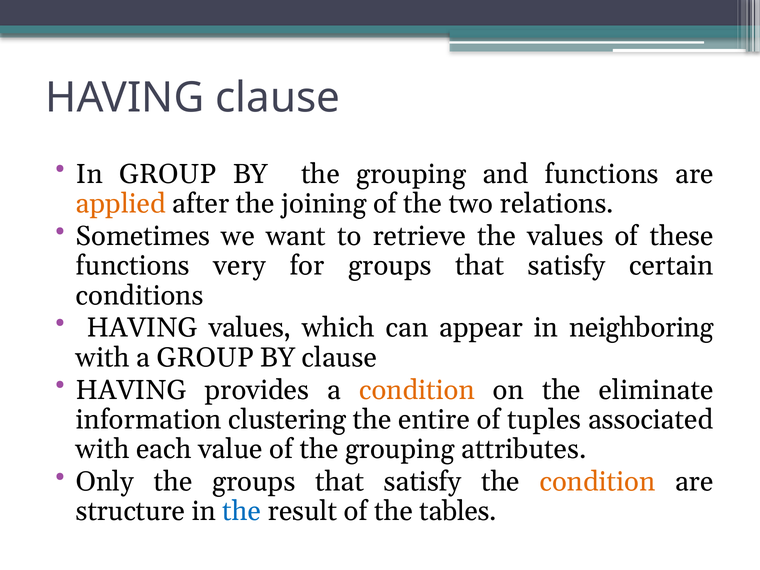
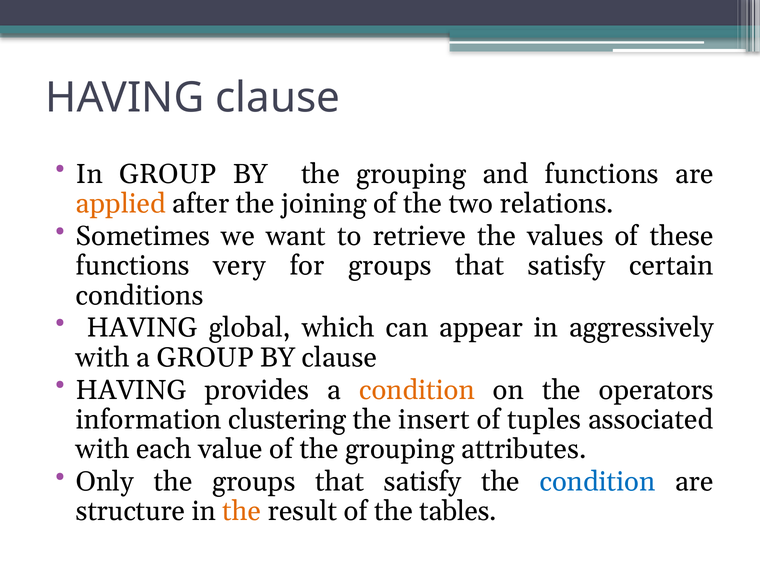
HAVING values: values -> global (250, 328)
neighboring: neighboring -> aggressively (641, 328)
eliminate: eliminate -> operators (656, 390)
entire: entire -> insert (434, 420)
condition colour: orange -> blue (597, 482)
the colour: blue -> orange (242, 511)
